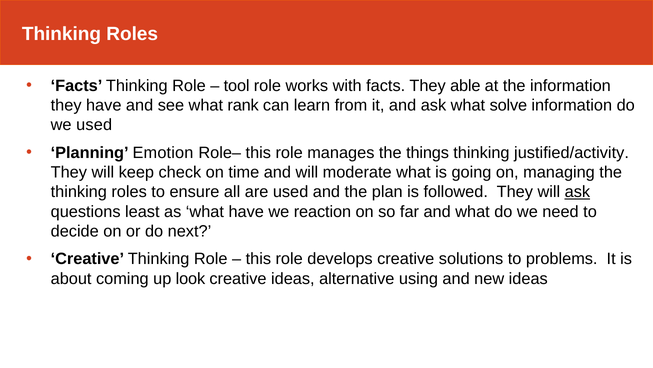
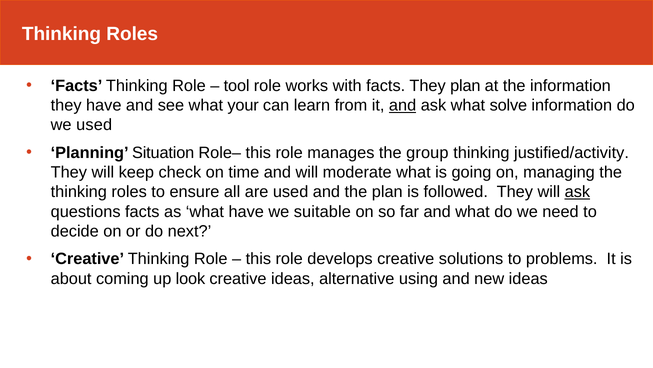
They able: able -> plan (465, 86)
rank: rank -> your (243, 105)
and underline: none -> present (403, 105)
Emotion: Emotion -> Situation (163, 153)
things: things -> group (427, 153)
questions least: least -> facts (142, 211)
reaction: reaction -> suitable (322, 211)
